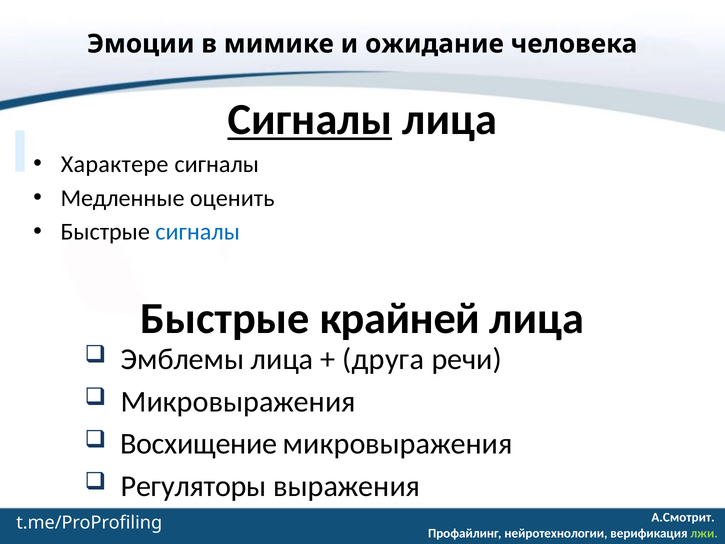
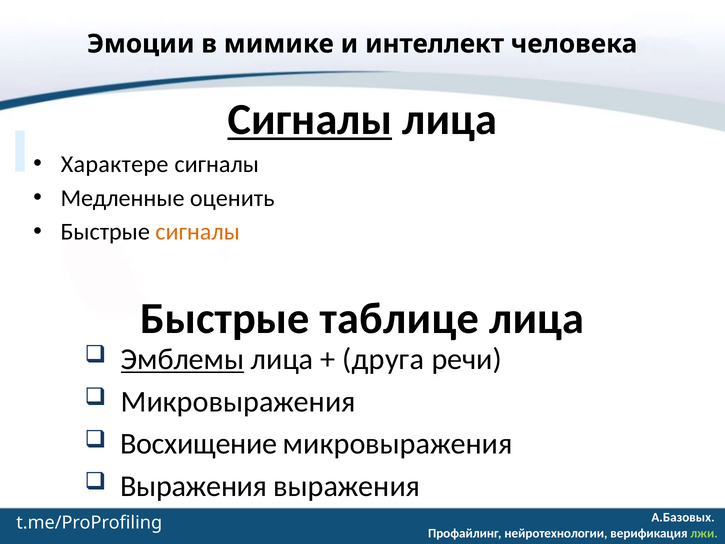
ожидание: ожидание -> интеллект (435, 44)
сигналы colour: blue -> orange (198, 232)
крайней: крайней -> таблице (399, 318)
Эмблемы underline: none -> present (183, 359)
Регуляторы: Регуляторы -> Выражения (194, 486)
А.Смотрит: А.Смотрит -> А.Базовых (683, 517)
